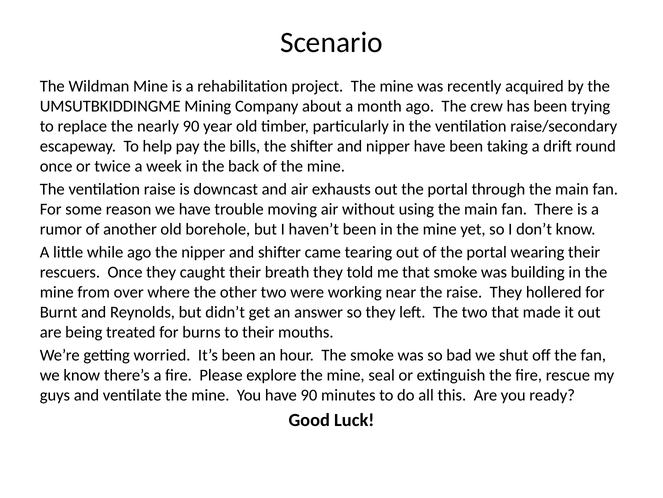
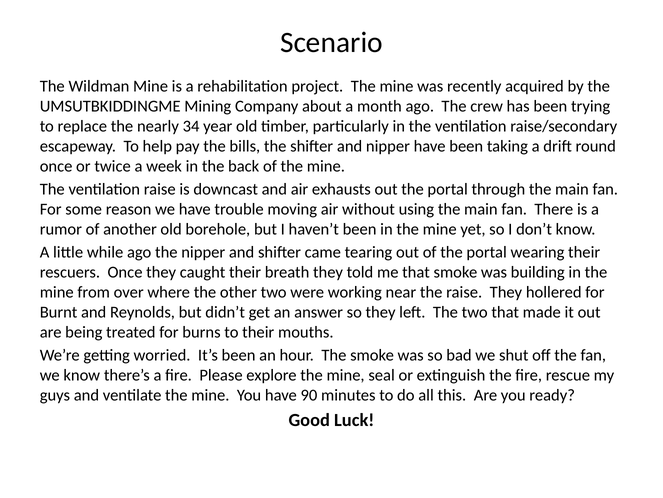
nearly 90: 90 -> 34 (191, 126)
